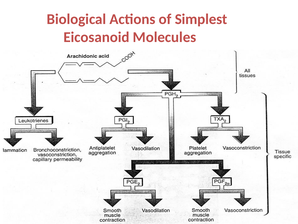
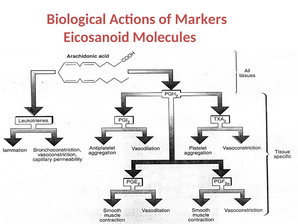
Simplest: Simplest -> Markers (201, 19)
